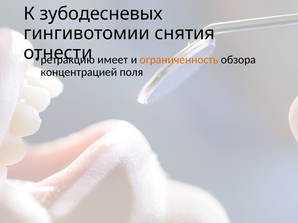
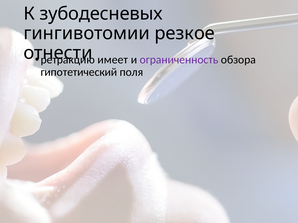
снятия: снятия -> резкое (185, 33)
ограниченность colour: orange -> purple (179, 60)
концентрацией: концентрацией -> гипотетический (79, 72)
